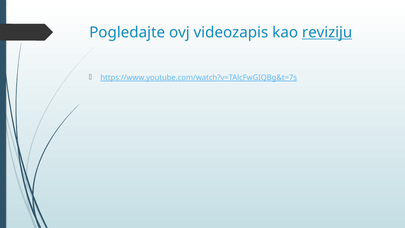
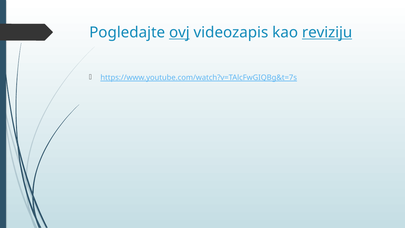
ovj underline: none -> present (179, 32)
